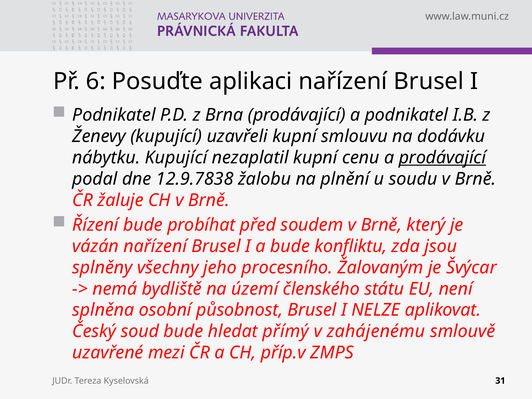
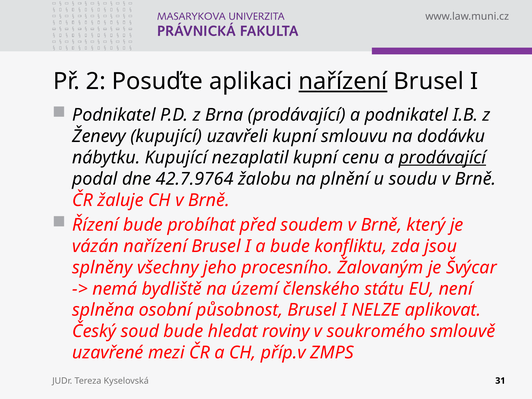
6: 6 -> 2 (96, 81)
nařízení underline: none -> present (343, 81)
12.9.7838: 12.9.7838 -> 42.7.9764 (195, 179)
přímý: přímý -> roviny (286, 331)
zahájenému: zahájenému -> soukromého (376, 331)
